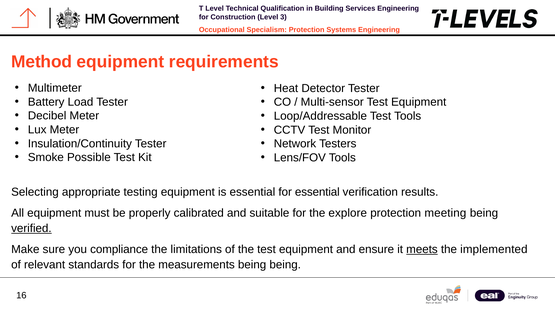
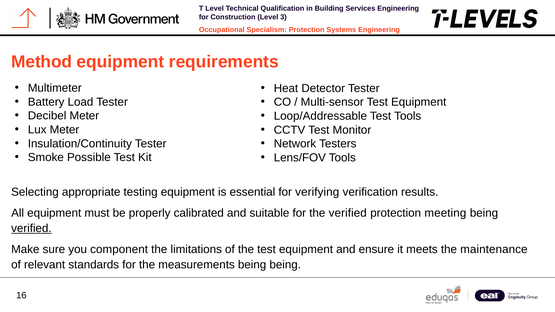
for essential: essential -> verifying (317, 192)
the explore: explore -> verified (348, 213)
compliance: compliance -> component (119, 250)
meets underline: present -> none (422, 250)
implemented: implemented -> maintenance (494, 250)
